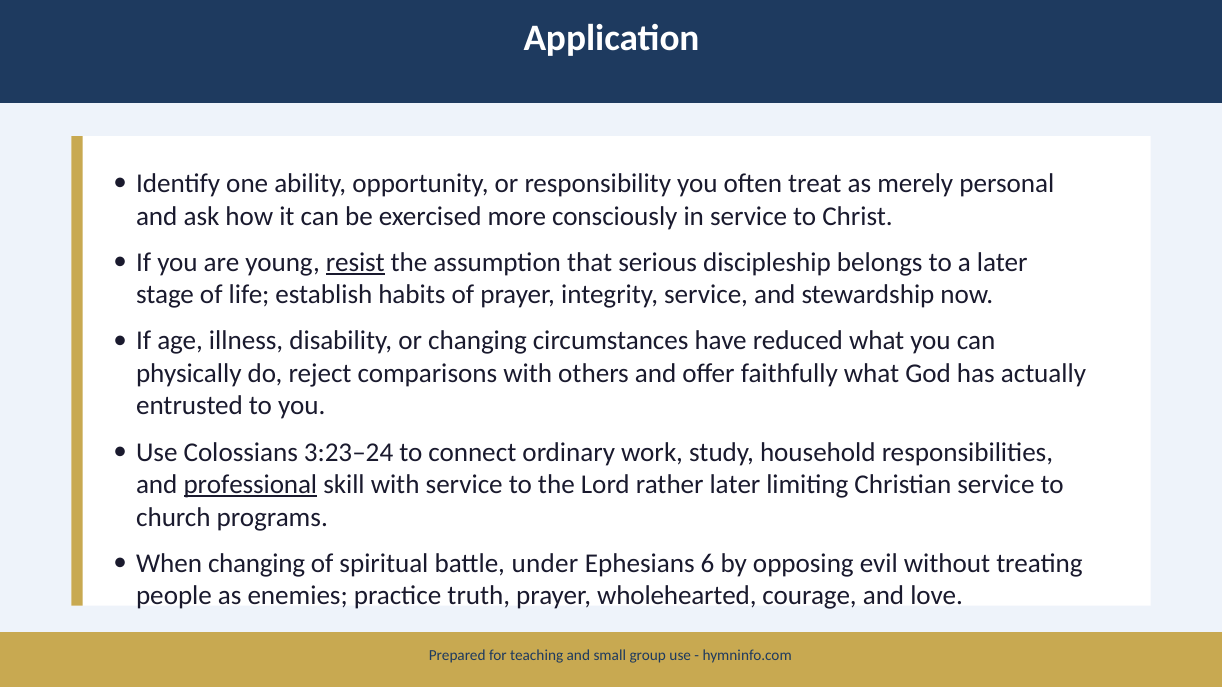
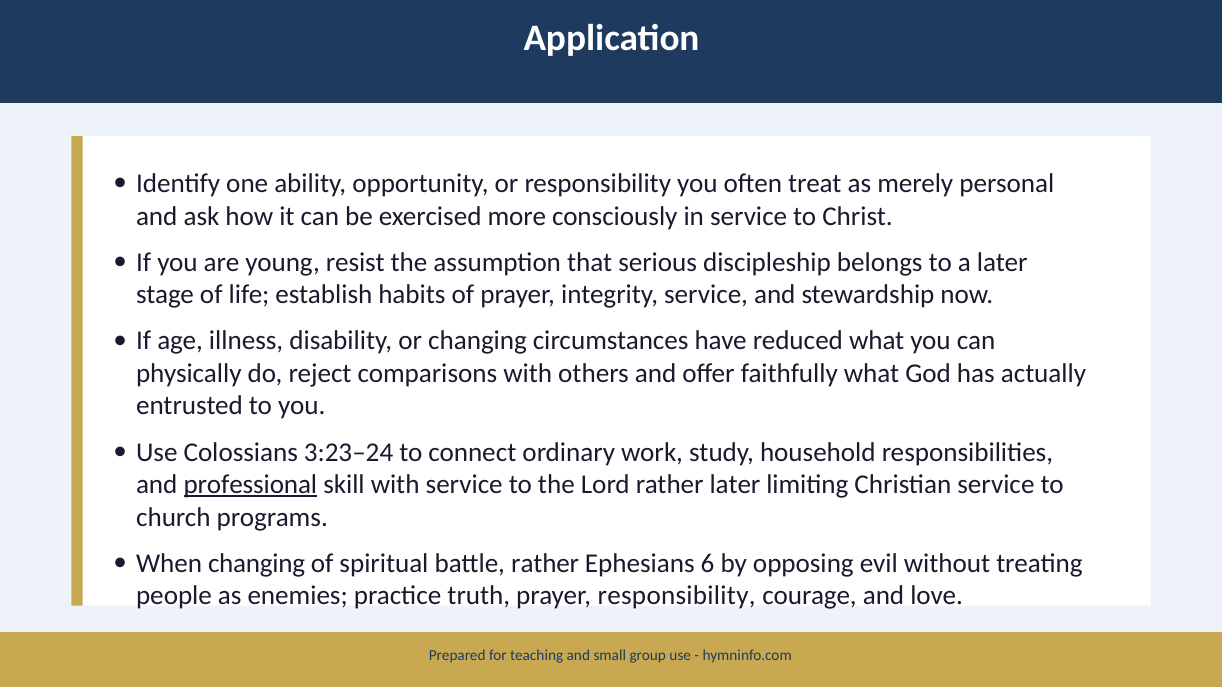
resist underline: present -> none (355, 262)
battle under: under -> rather (545, 564)
prayer wholehearted: wholehearted -> responsibility (677, 596)
